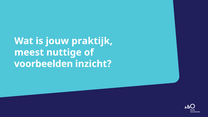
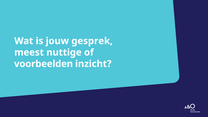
praktijk: praktijk -> gesprek (92, 41)
